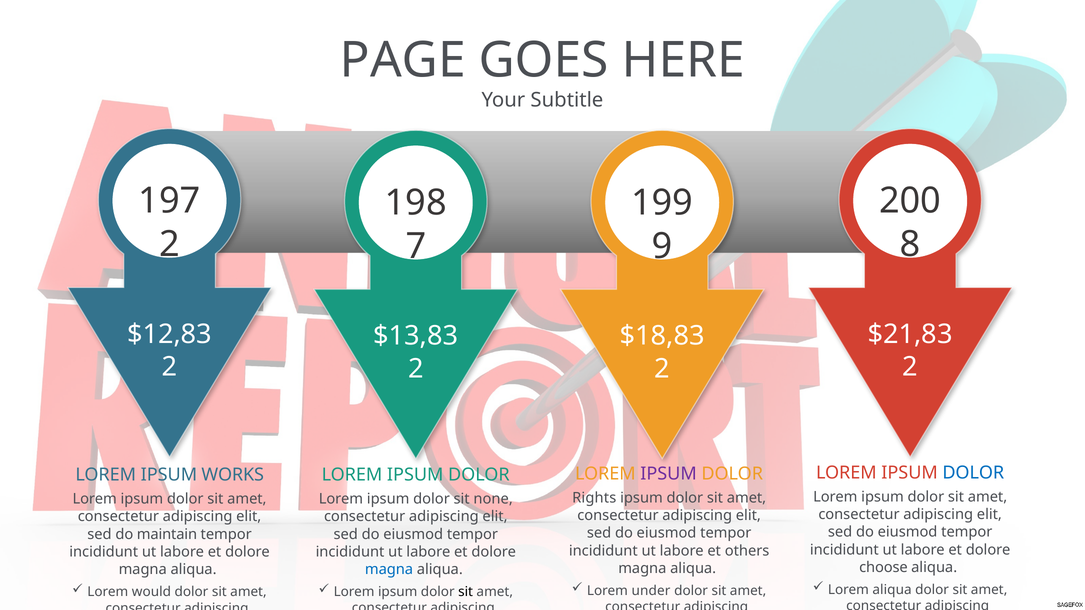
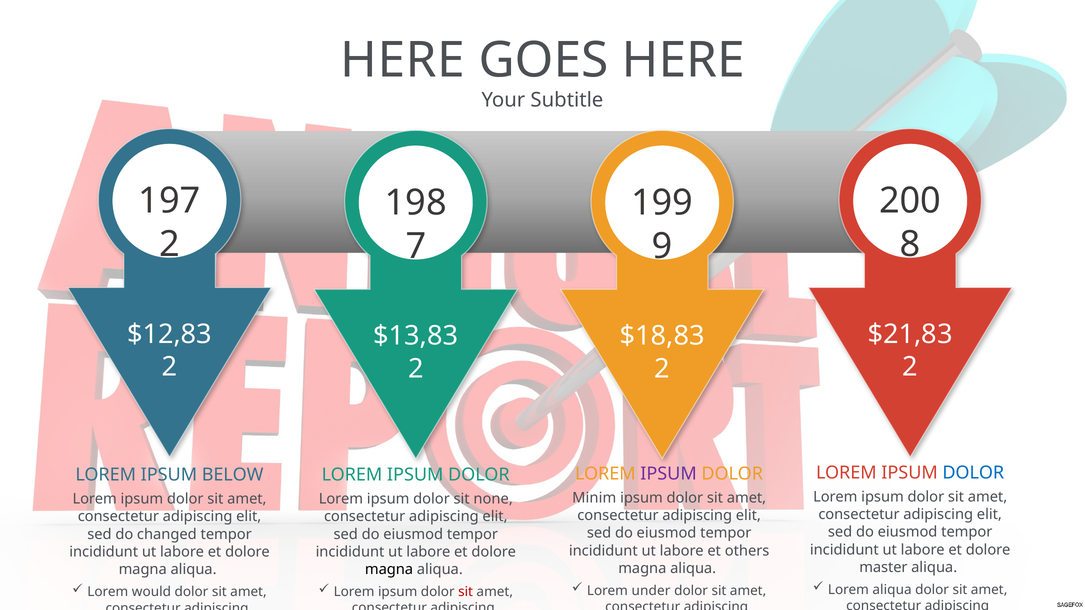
PAGE: PAGE -> HERE (403, 60)
WORKS: WORKS -> BELOW (233, 475)
Rights: Rights -> Minim (594, 498)
maintain: maintain -> changed (167, 534)
choose: choose -> master (883, 568)
magna colour: blue -> black (389, 570)
sit colour: black -> red (466, 592)
